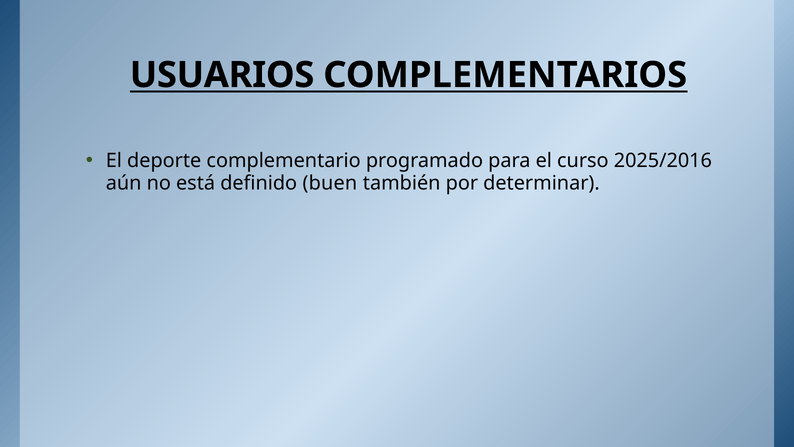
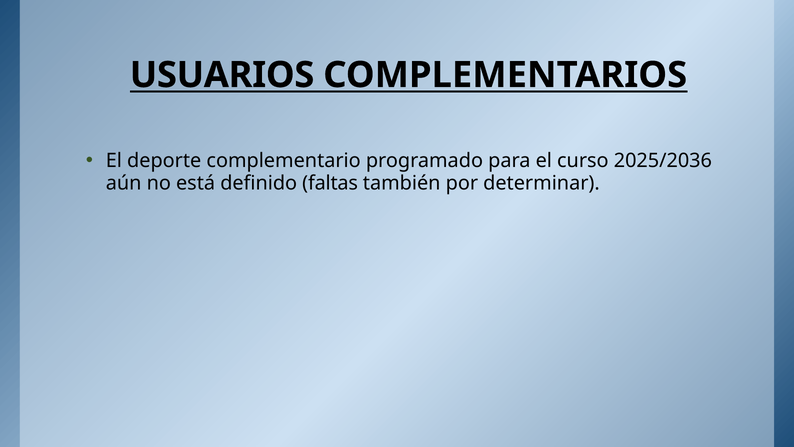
2025/2016: 2025/2016 -> 2025/2036 (663, 160)
buen: buen -> faltas (330, 183)
